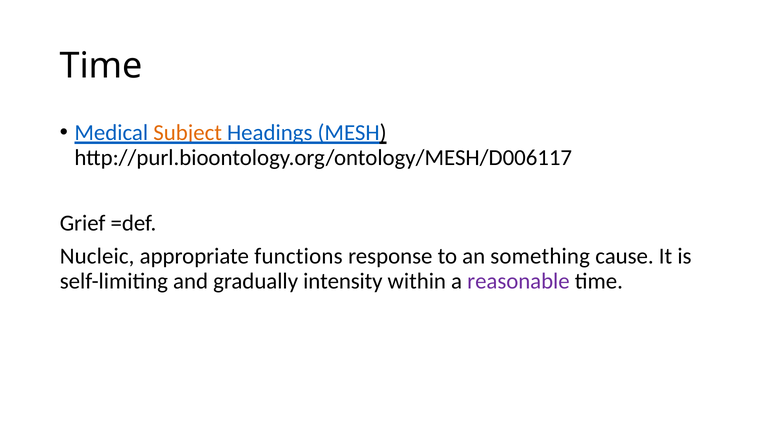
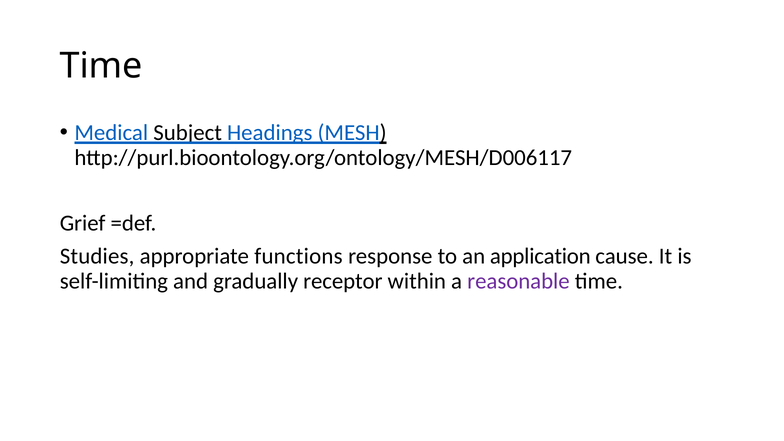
Subject colour: orange -> black (188, 133)
Nucleic: Nucleic -> Studies (97, 256)
something: something -> application (540, 256)
intensity: intensity -> receptor (343, 281)
